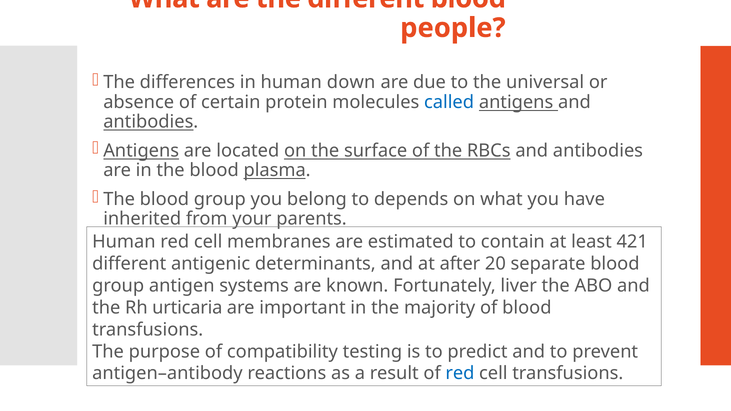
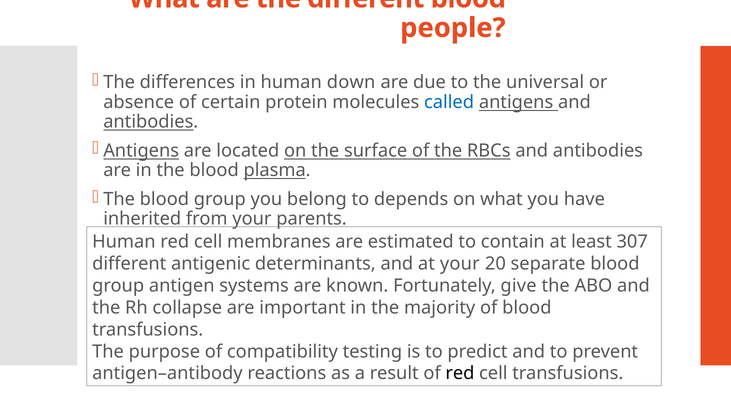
421: 421 -> 307 (632, 242)
at after: after -> your (460, 264)
liver: liver -> give (519, 286)
urticaria: urticaria -> collapse (187, 308)
red colour: blue -> black (460, 374)
